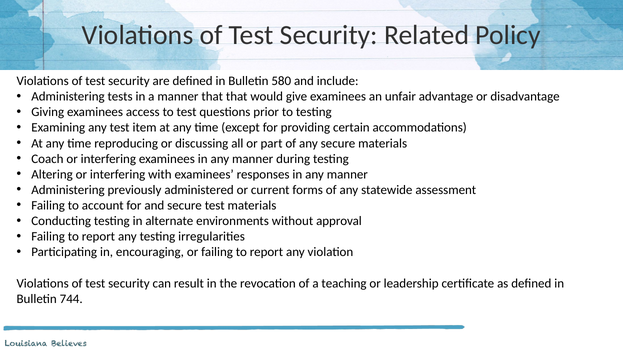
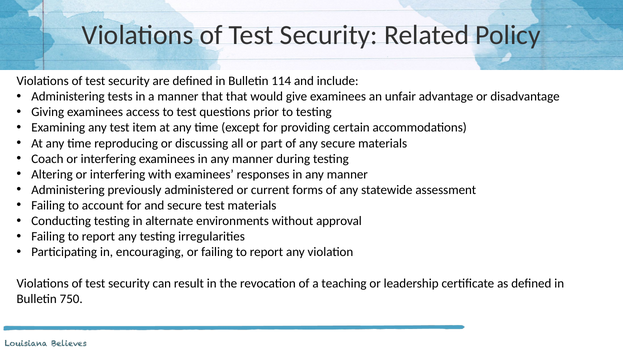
580: 580 -> 114 (281, 81)
744: 744 -> 750 (71, 299)
